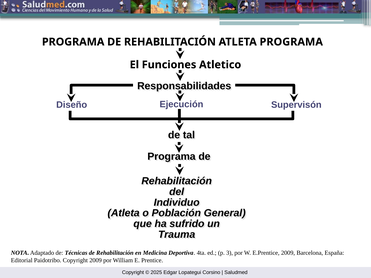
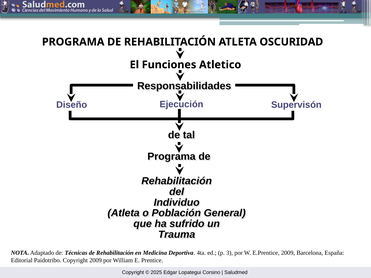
ATLETA PROGRAMA: PROGRAMA -> OSCURIDAD (291, 42)
